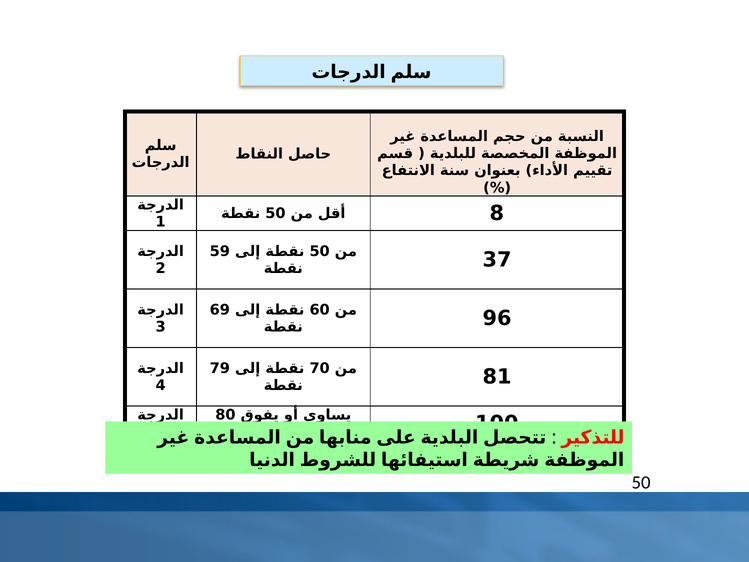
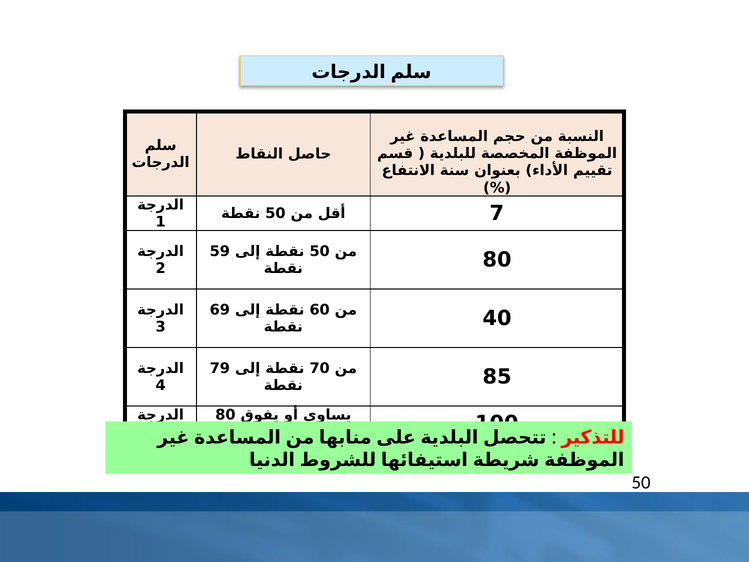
8: 8 -> 7 (497, 214)
37: 37 -> 80 (497, 260)
96: 96 -> 40 (497, 318)
81: 81 -> 85 (497, 377)
